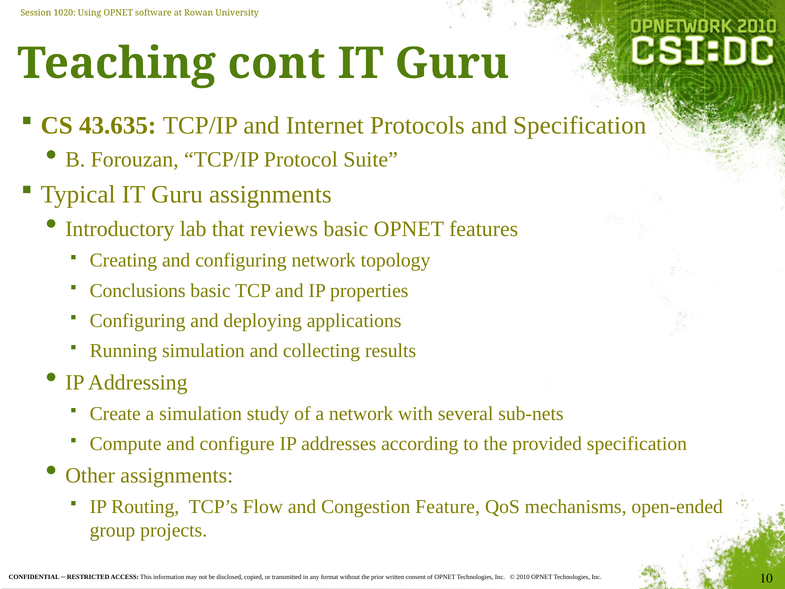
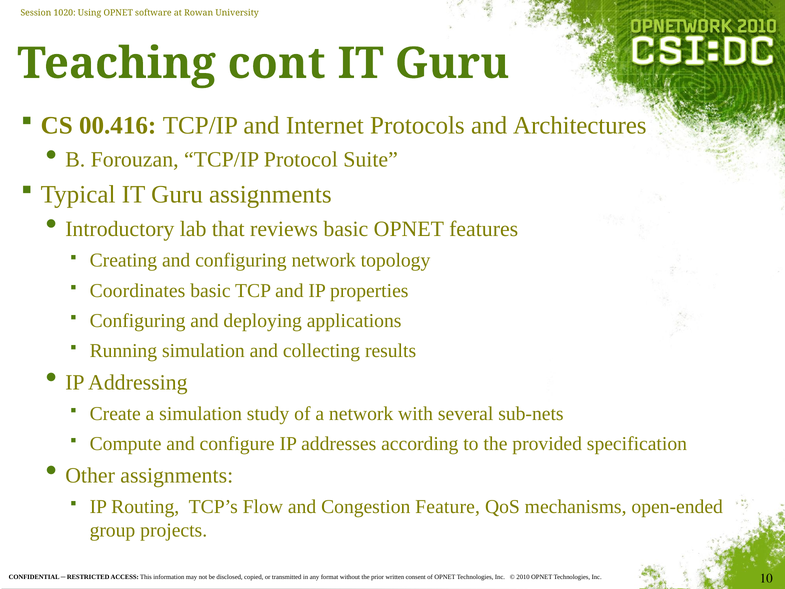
43.635: 43.635 -> 00.416 (118, 125)
and Specification: Specification -> Architectures (580, 125)
Conclusions: Conclusions -> Coordinates (138, 290)
